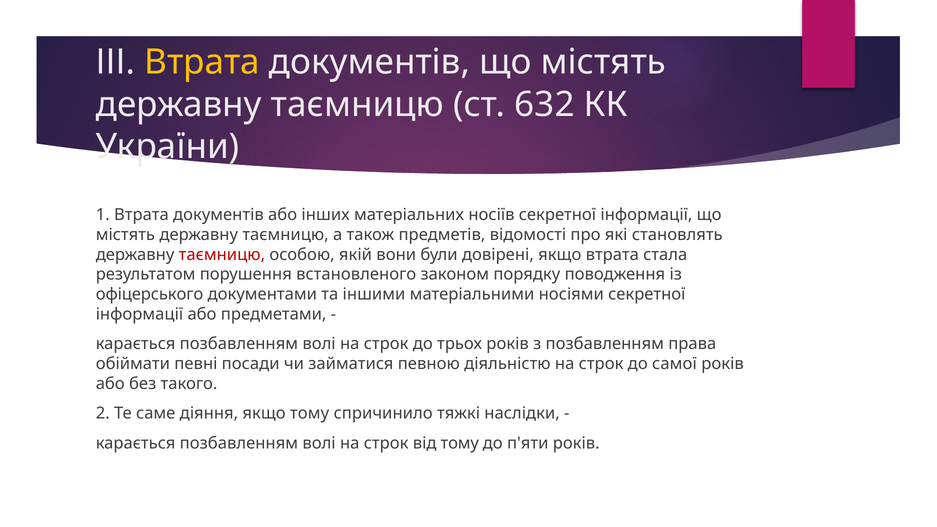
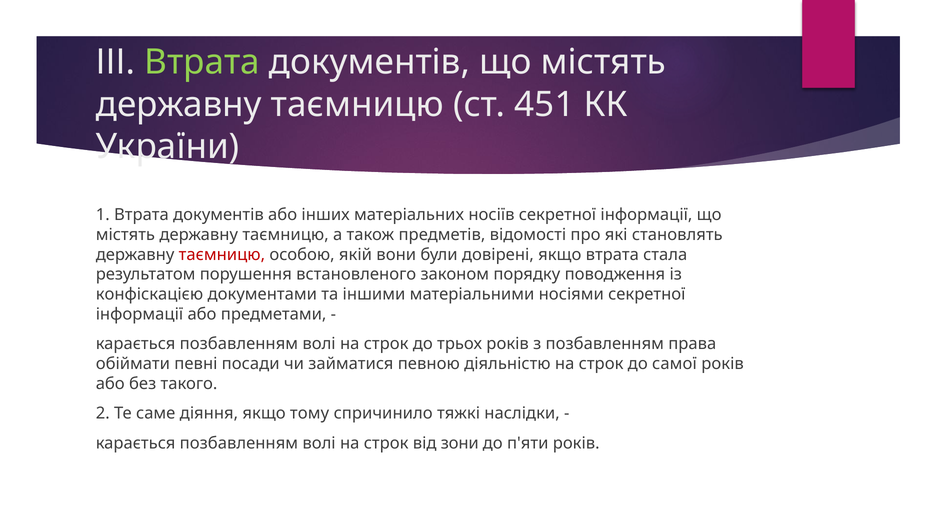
Втрата colour: yellow -> light green (202, 62)
632: 632 -> 451 (545, 104)
офіцерського: офіцерського -> конфіскацією (149, 294)
від тому: тому -> зони (460, 443)
